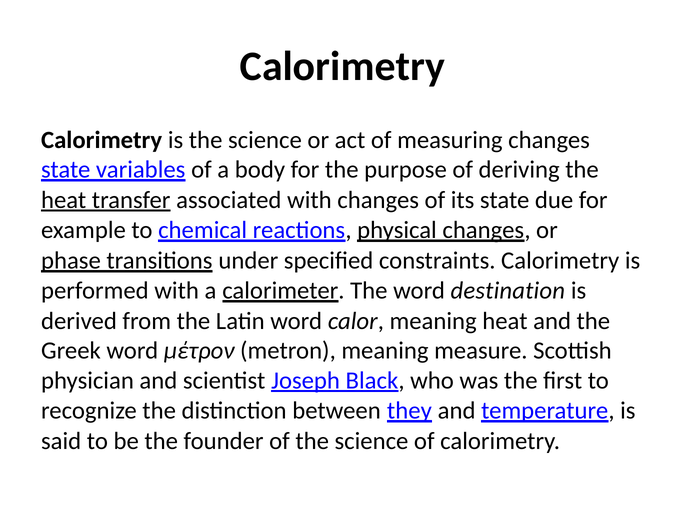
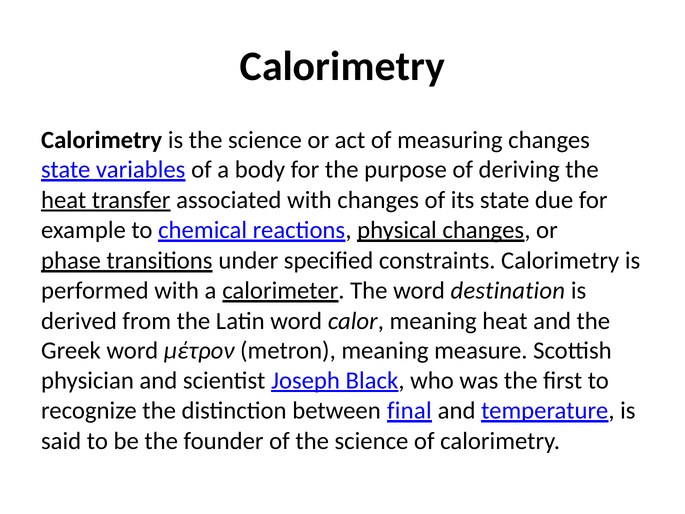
they: they -> final (409, 410)
